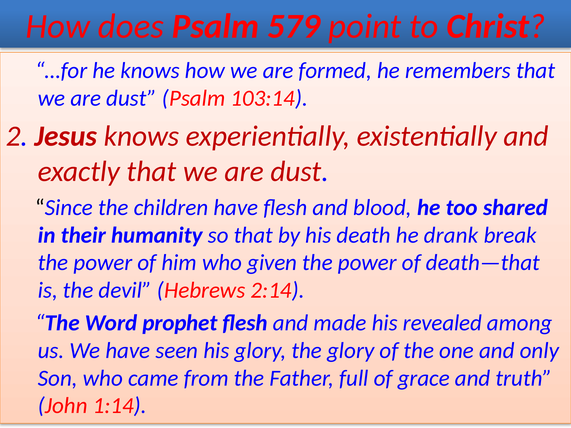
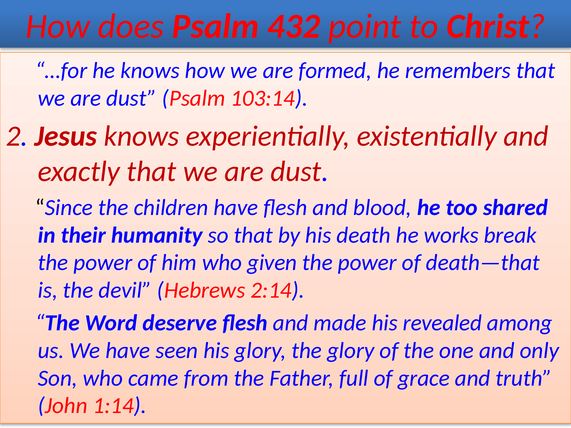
579: 579 -> 432 (294, 26)
drank: drank -> works (451, 235)
prophet: prophet -> deserve (180, 323)
